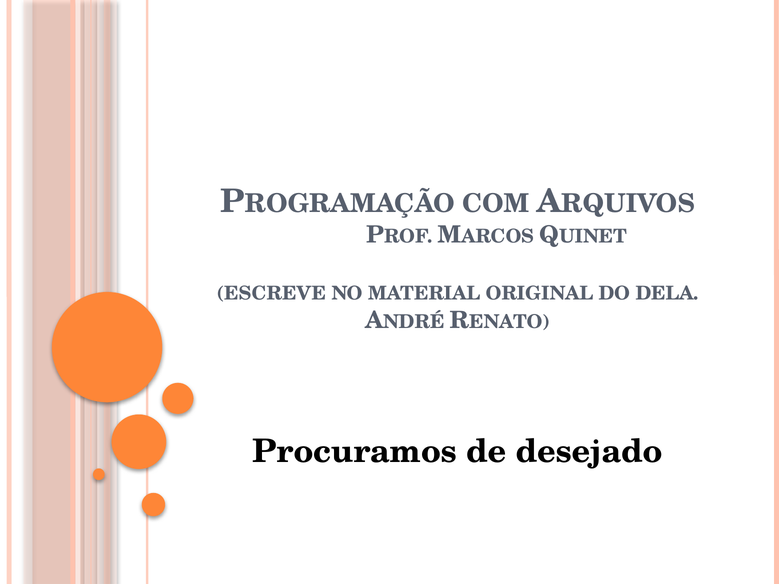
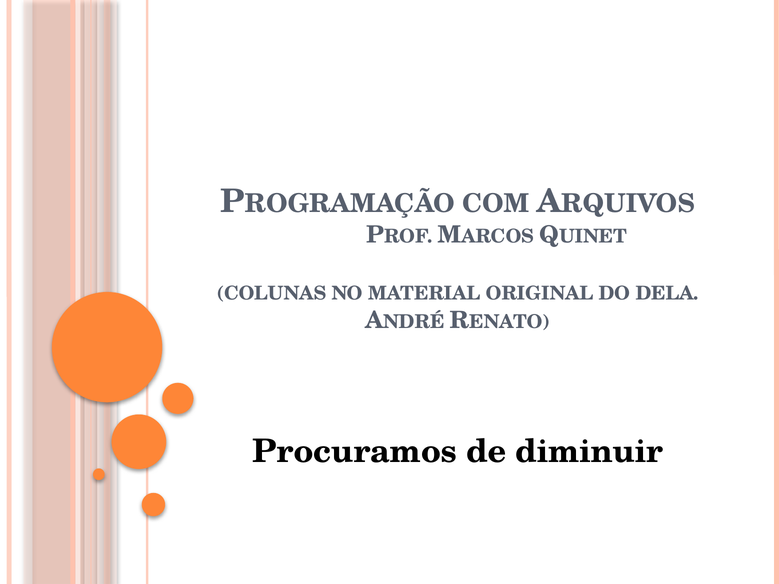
ESCREVE: ESCREVE -> COLUNAS (272, 294)
desejado: desejado -> diminuir (589, 452)
